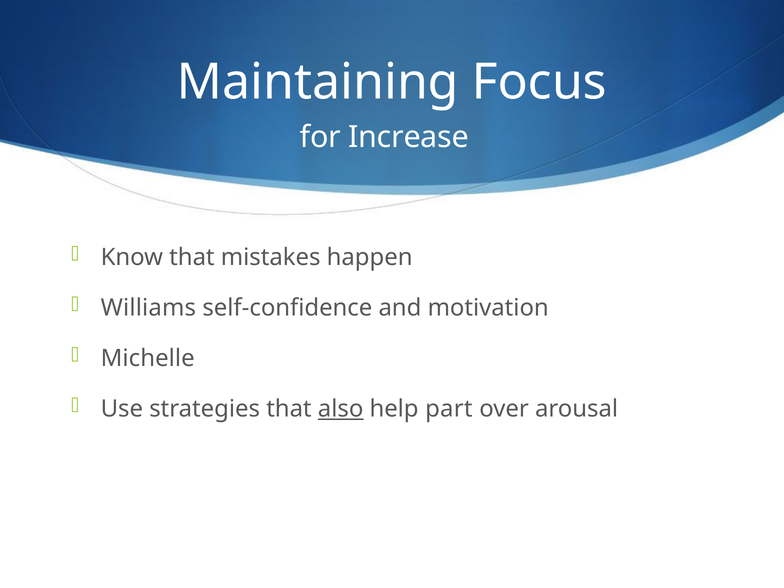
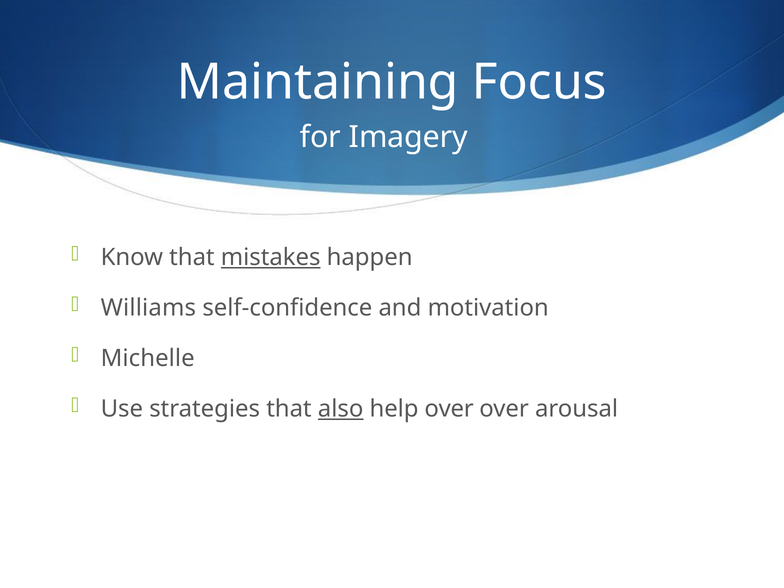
Increase: Increase -> Imagery (408, 137)
mistakes underline: none -> present (271, 257)
help part: part -> over (449, 409)
